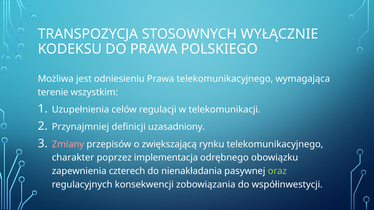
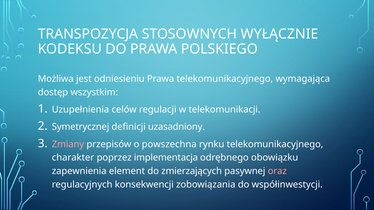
terenie: terenie -> dostęp (53, 92)
Przynajmniej: Przynajmniej -> Symetrycznej (81, 127)
zwiększającą: zwiększającą -> powszechna (169, 144)
czterech: czterech -> element (127, 171)
nienakładania: nienakładania -> zmierzających (192, 171)
oraz colour: light green -> pink (277, 171)
